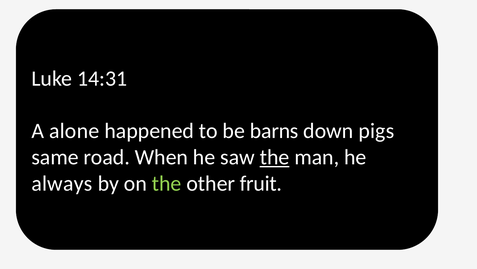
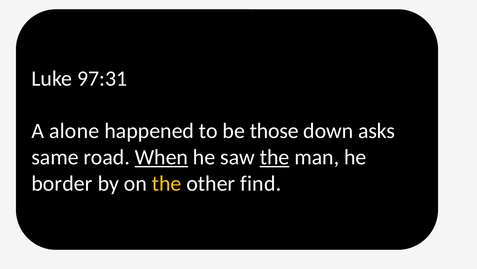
14:31: 14:31 -> 97:31 (102, 78)
barns: barns -> those (274, 131)
pigs: pigs -> asks (377, 131)
When underline: none -> present (161, 157)
always: always -> border (62, 183)
the colour: light green -> yellow (167, 183)
fruit: fruit -> find (261, 183)
